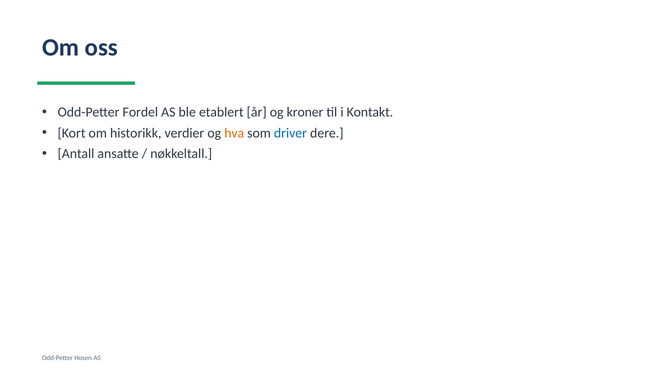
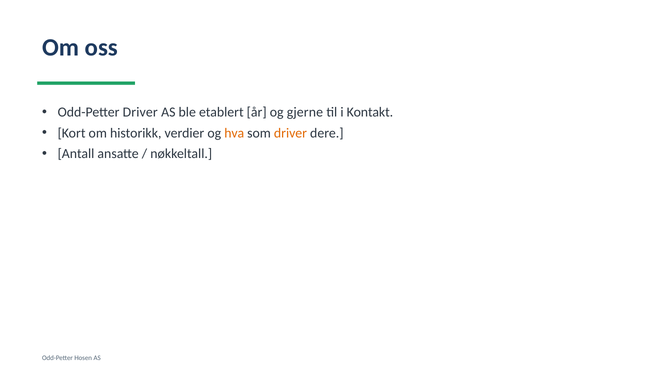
Odd-Petter Fordel: Fordel -> Driver (140, 112)
kroner: kroner -> gjerne (305, 112)
driver colour: blue -> orange (290, 133)
